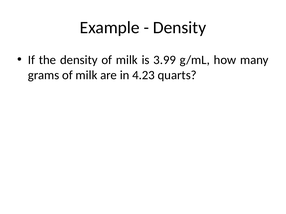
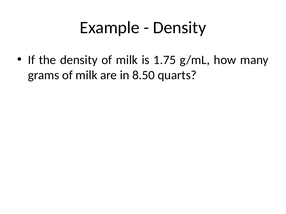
3.99: 3.99 -> 1.75 (165, 60)
4.23: 4.23 -> 8.50 (144, 75)
